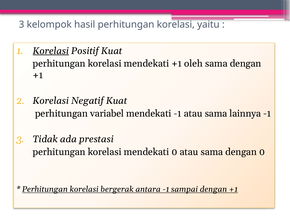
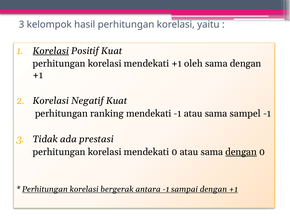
variabel: variabel -> ranking (107, 114)
lainnya: lainnya -> sampel (245, 114)
dengan underline: none -> present (241, 152)
